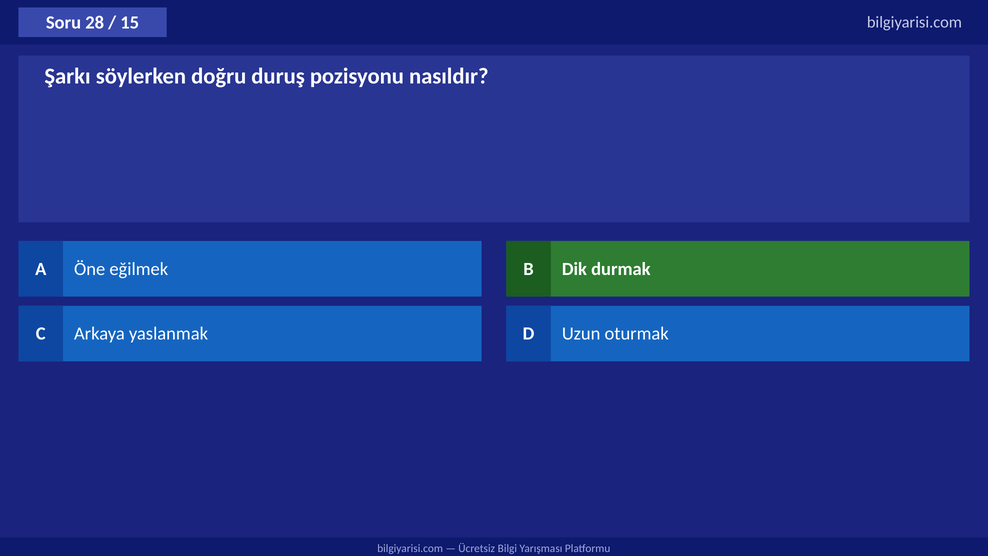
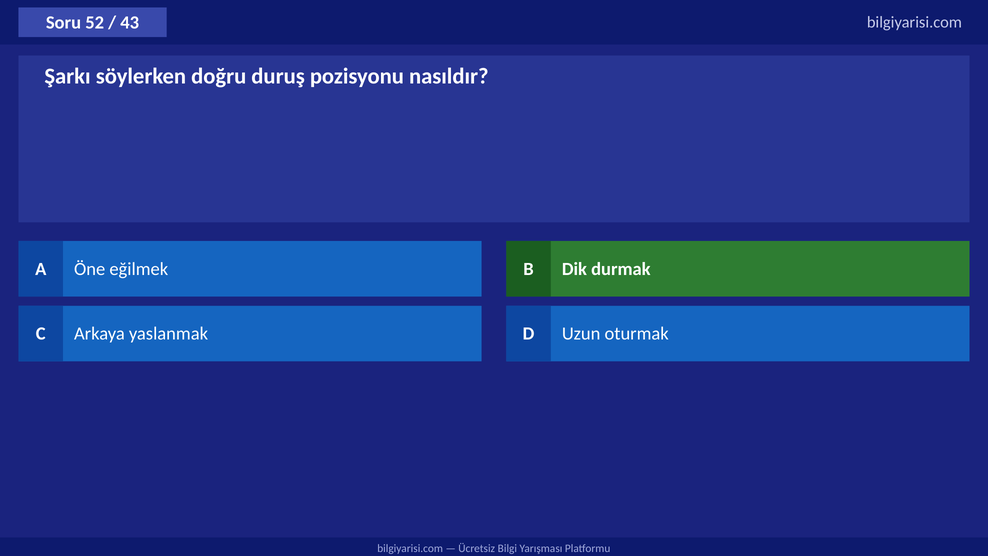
28: 28 -> 52 (95, 23)
15: 15 -> 43 (130, 23)
